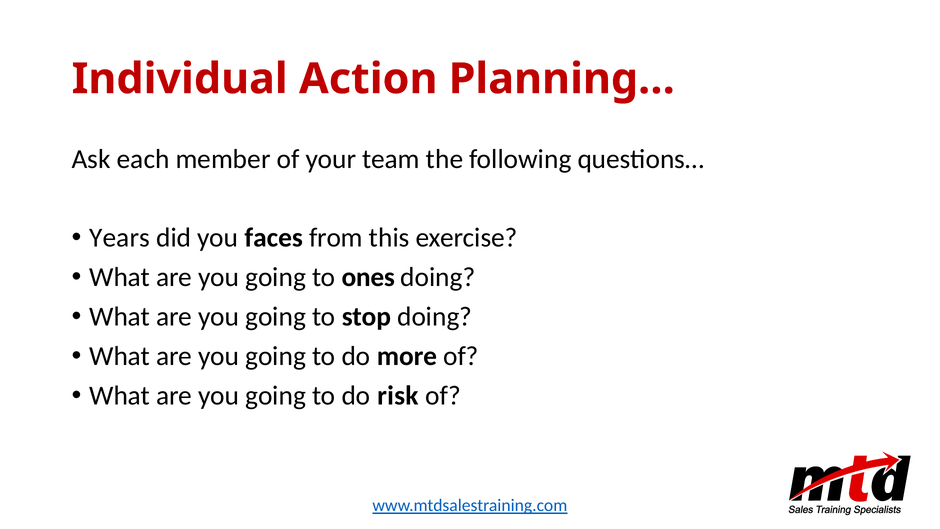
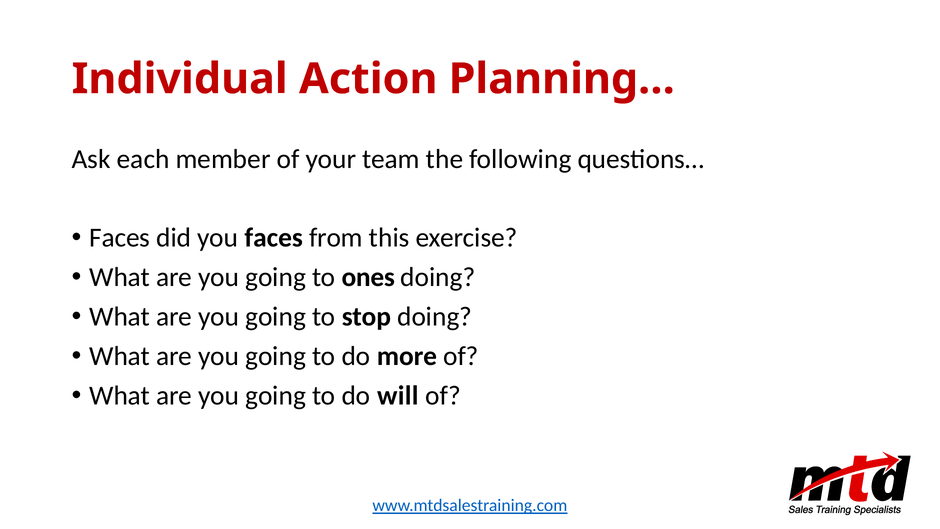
Years: Years -> Faces (120, 238)
risk: risk -> will (398, 395)
